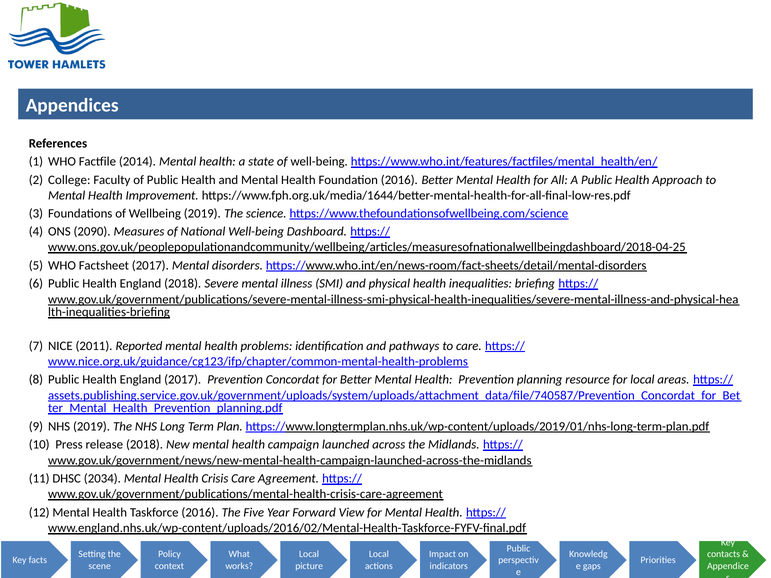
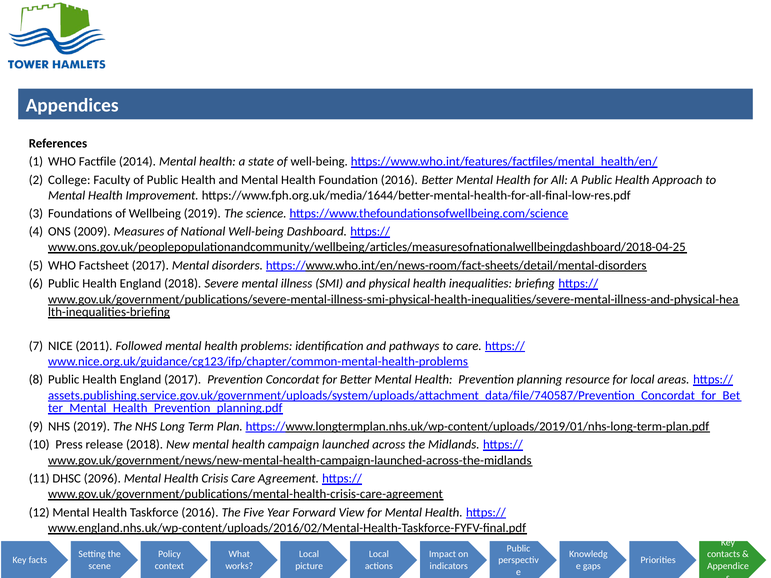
2090: 2090 -> 2009 (92, 232)
Reported: Reported -> Followed (139, 346)
2034: 2034 -> 2096 (102, 479)
